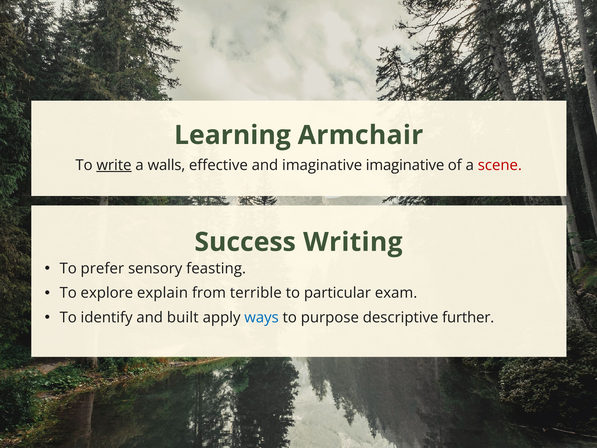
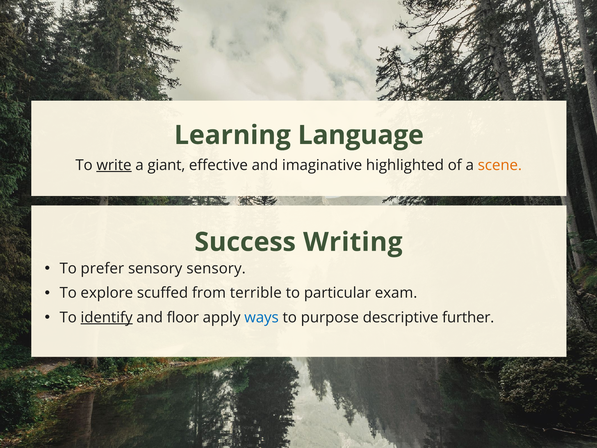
Armchair: Armchair -> Language (361, 135)
walls: walls -> giant (166, 165)
imaginative imaginative: imaginative -> highlighted (405, 165)
scene colour: red -> orange (500, 165)
sensory feasting: feasting -> sensory (216, 268)
explain: explain -> scuffed (163, 293)
identify underline: none -> present (107, 317)
built: built -> floor (183, 317)
